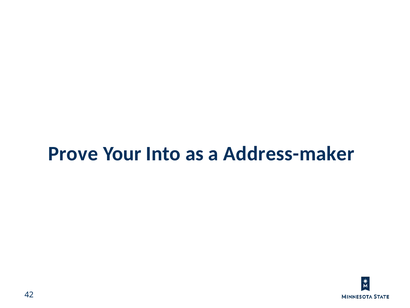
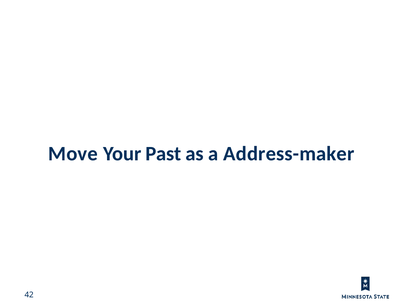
Prove: Prove -> Move (73, 153)
Into: Into -> Past (163, 153)
